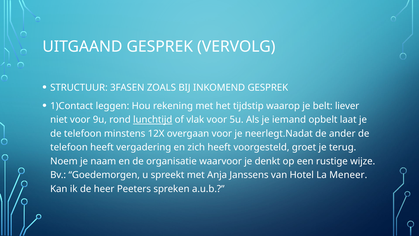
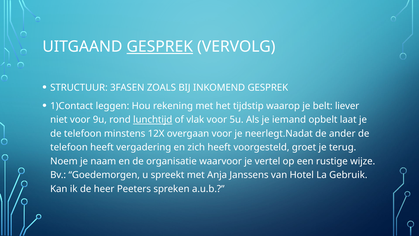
GESPREK underline: none -> present (160, 47)
denkt: denkt -> vertel (267, 161)
Meneer: Meneer -> Gebruik (348, 175)
